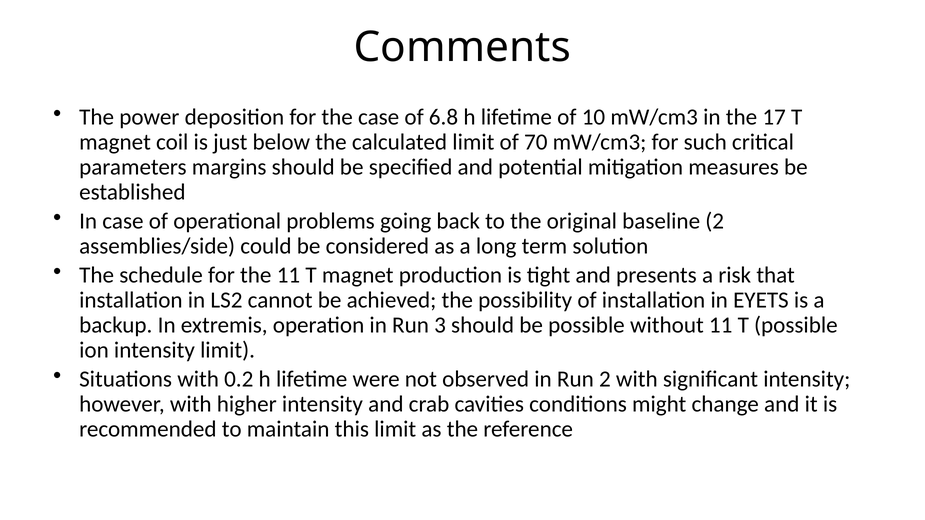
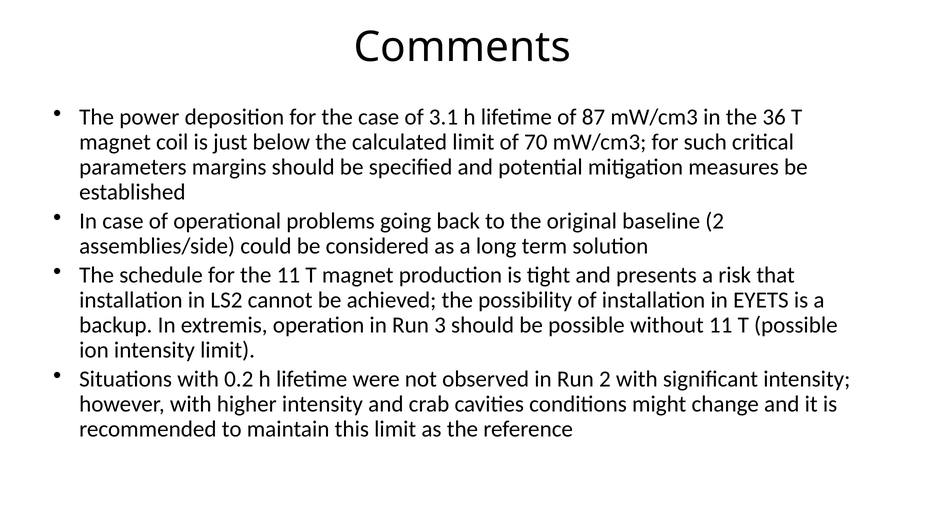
6.8: 6.8 -> 3.1 (444, 117)
10: 10 -> 87 (593, 117)
17: 17 -> 36 (774, 117)
